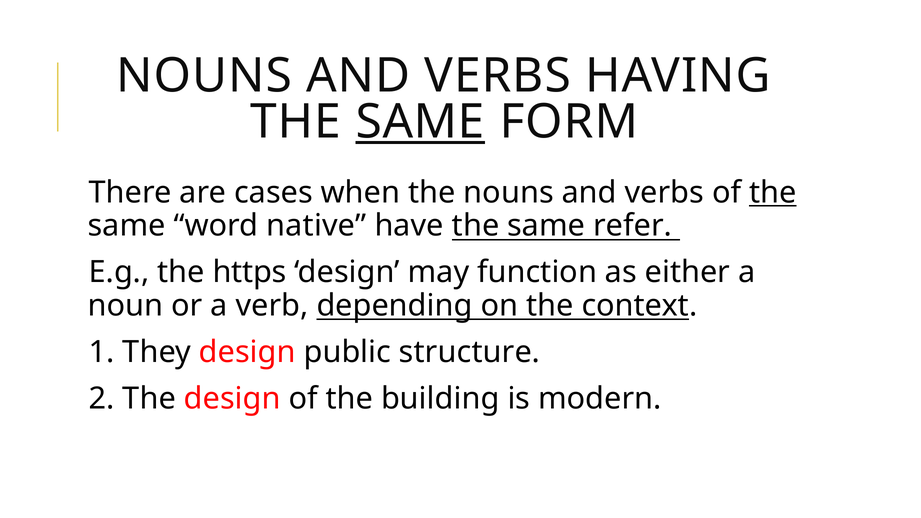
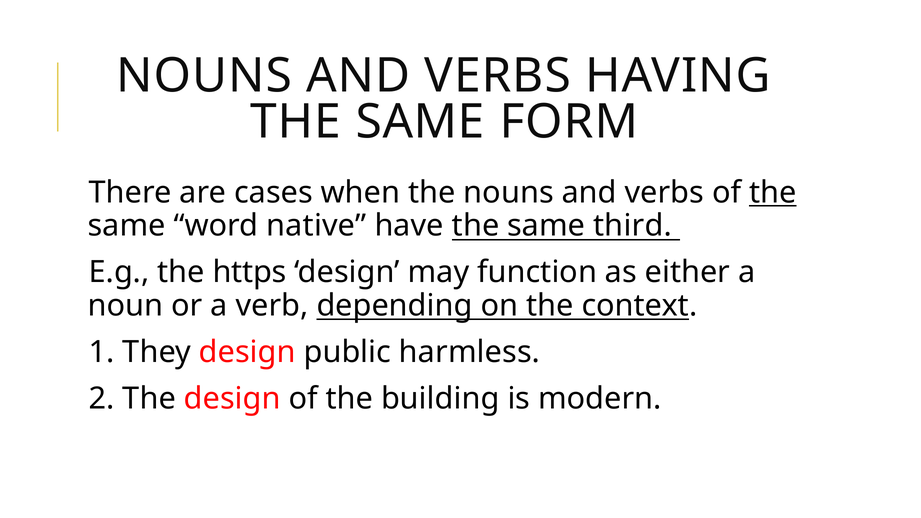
SAME underline: present -> none (420, 122)
refer: refer -> third (633, 226)
structure: structure -> harmless (470, 352)
